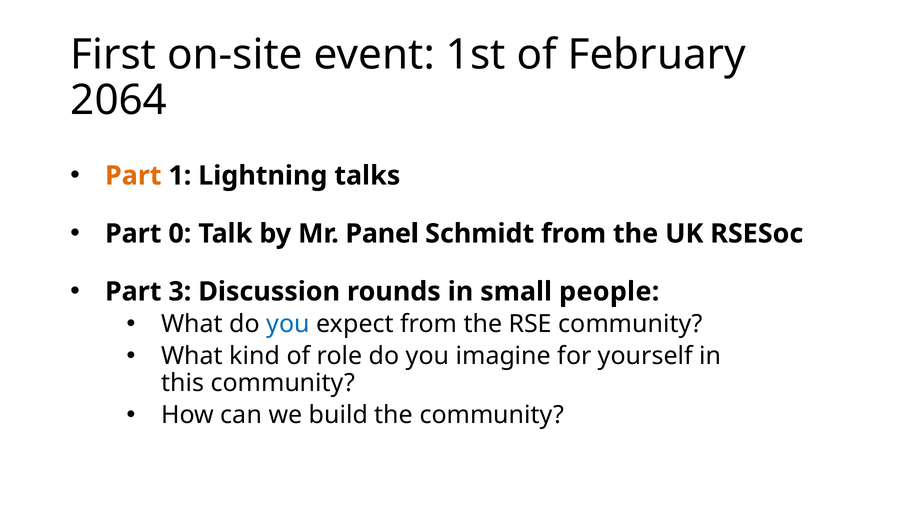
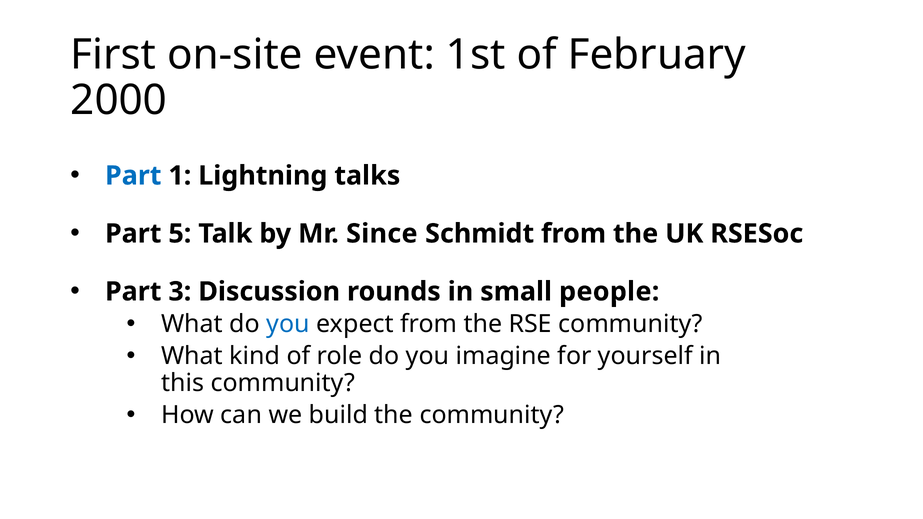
2064: 2064 -> 2000 (119, 100)
Part colour: orange -> blue (133, 176)
0: 0 -> 5 (180, 234)
Panel: Panel -> Since (382, 234)
